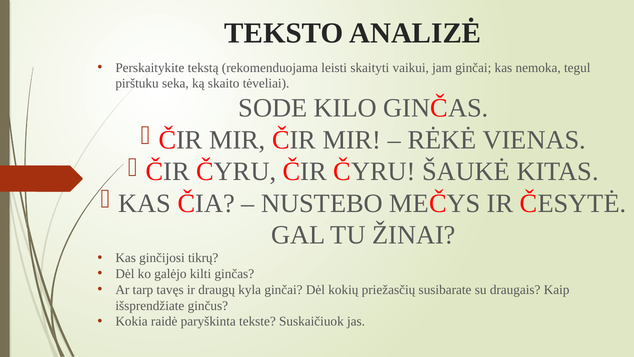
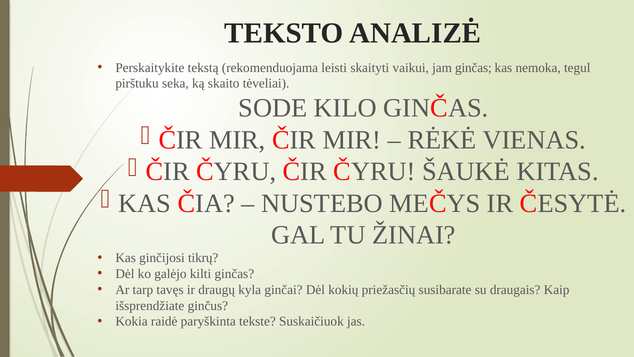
jam ginčai: ginčai -> ginčas (473, 68)
